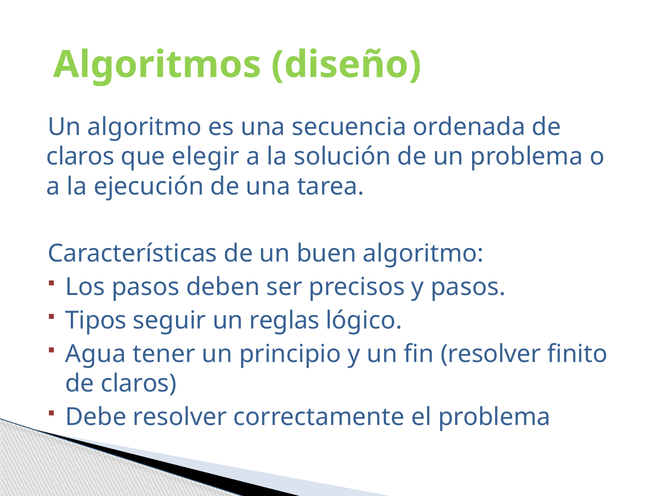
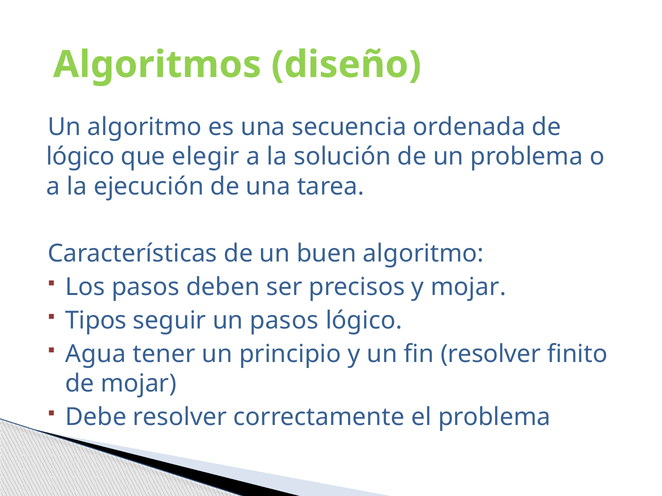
claros: claros -> lógico (81, 157)
y pasos: pasos -> mojar (468, 287)
un reglas: reglas -> pasos (284, 321)
claros: claros -> mojar (139, 384)
